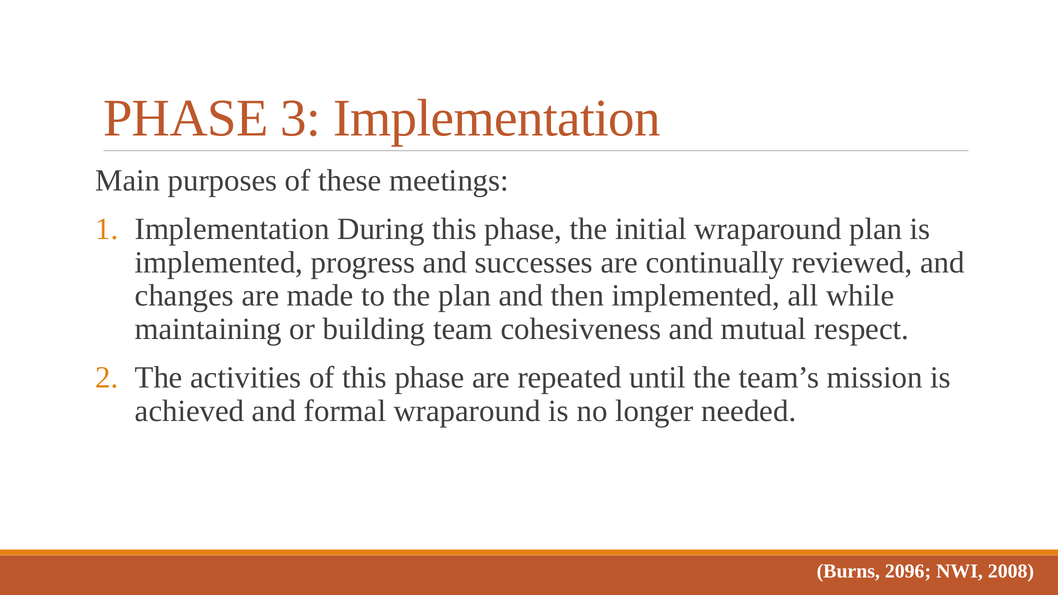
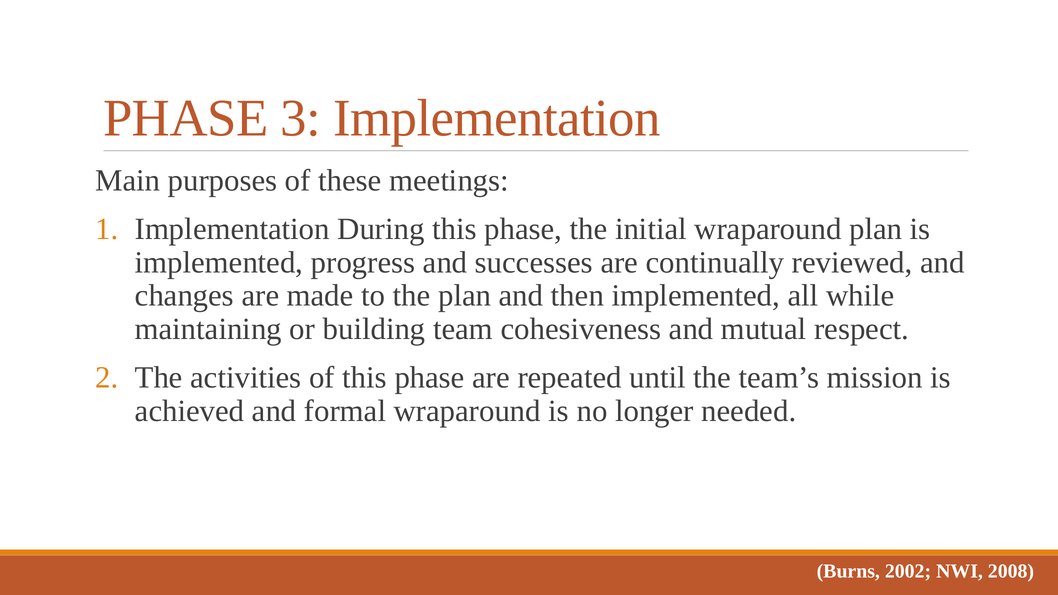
2096: 2096 -> 2002 (908, 571)
